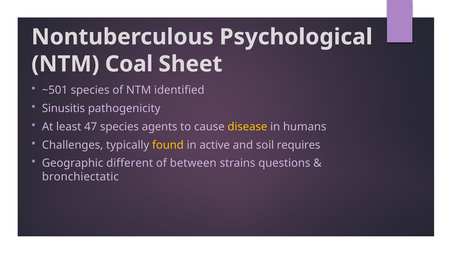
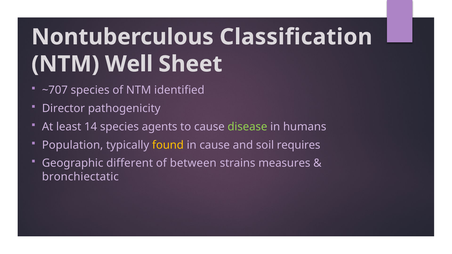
Psychological: Psychological -> Classification (296, 37)
Coal: Coal -> Well (129, 64)
~501: ~501 -> ~707 (55, 90)
Sinusitis: Sinusitis -> Director (63, 109)
47: 47 -> 14 (91, 127)
disease colour: yellow -> light green (247, 127)
Challenges: Challenges -> Population (73, 145)
in active: active -> cause (215, 145)
questions: questions -> measures (284, 163)
